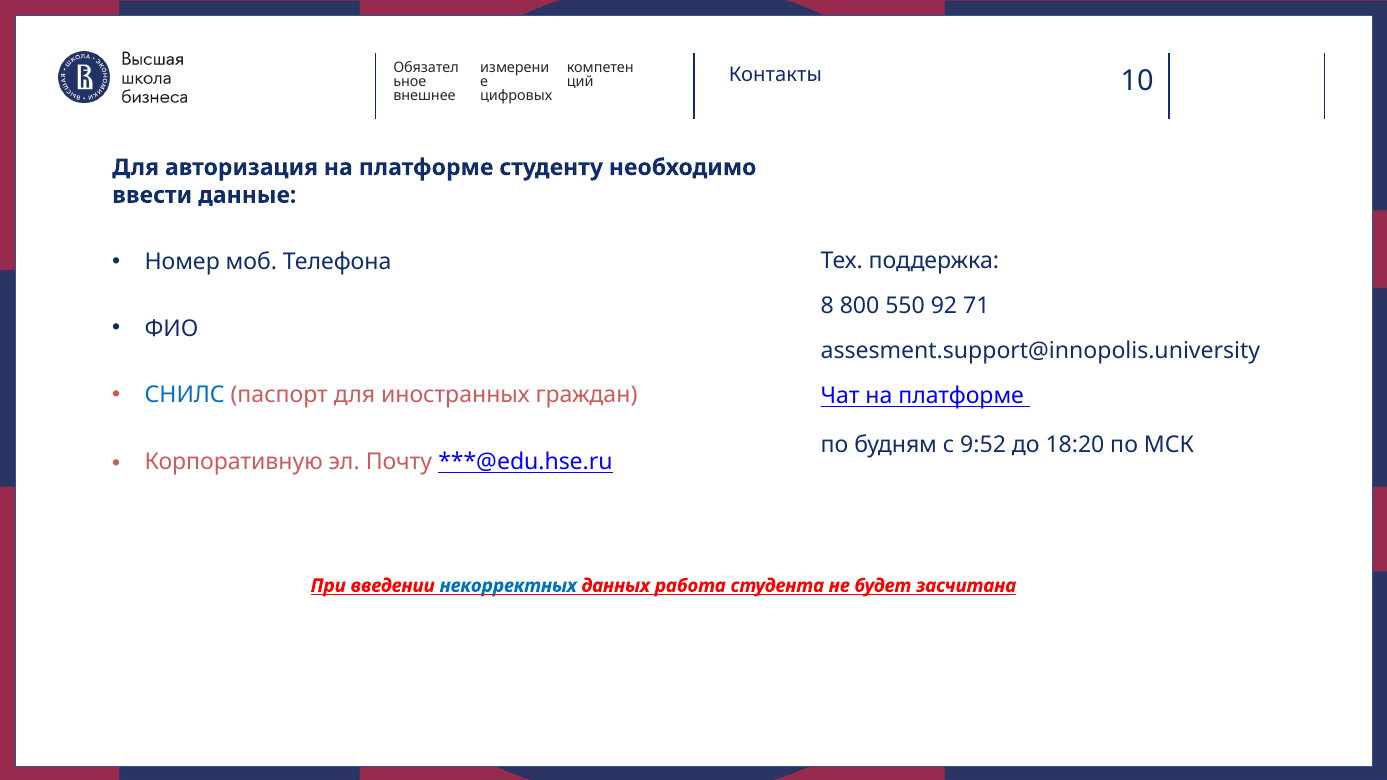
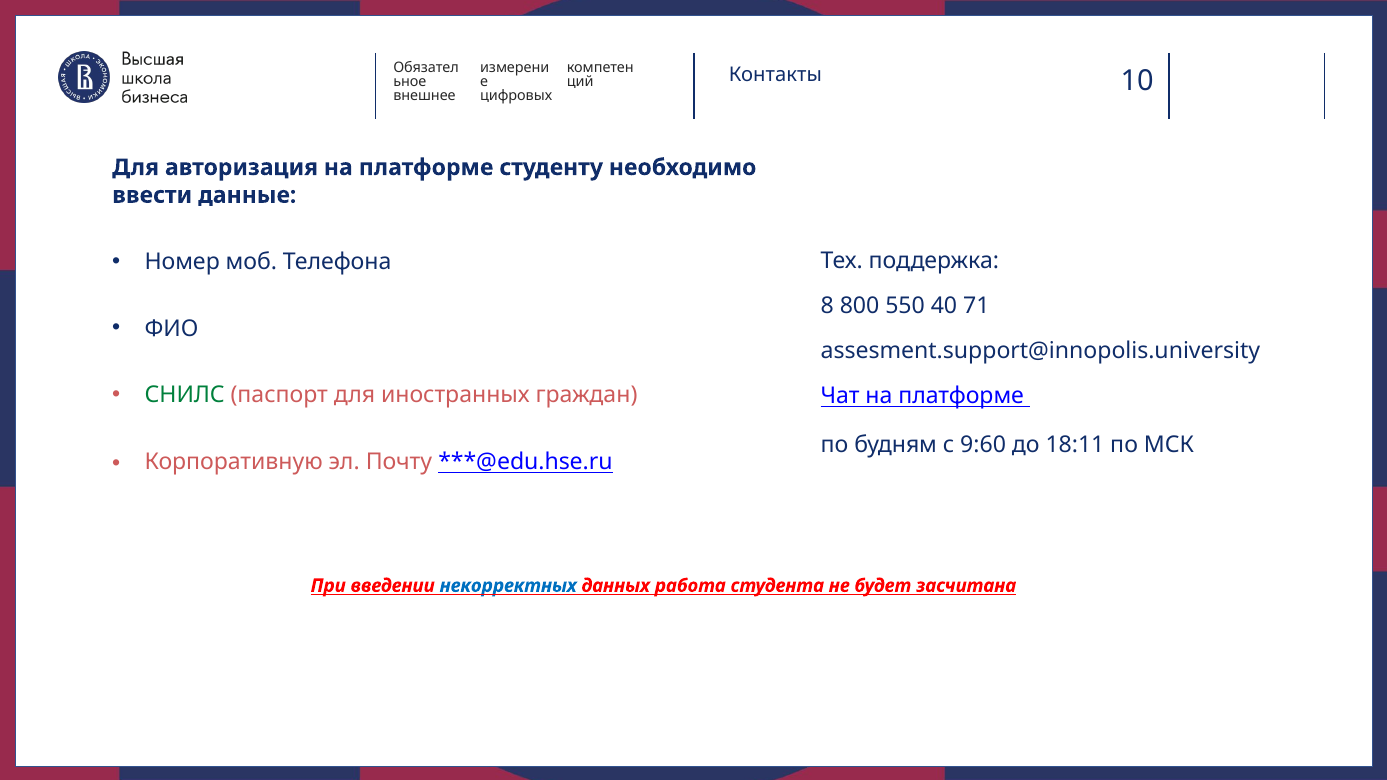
92: 92 -> 40 (944, 306)
СНИЛС colour: blue -> green (185, 395)
9:52: 9:52 -> 9:60 (983, 445)
18:20: 18:20 -> 18:11 (1075, 445)
